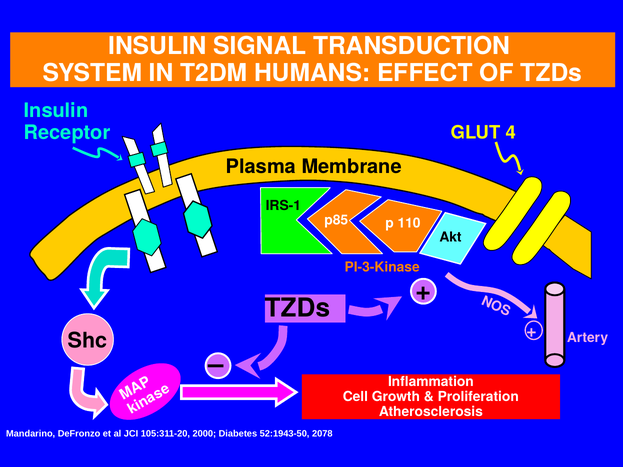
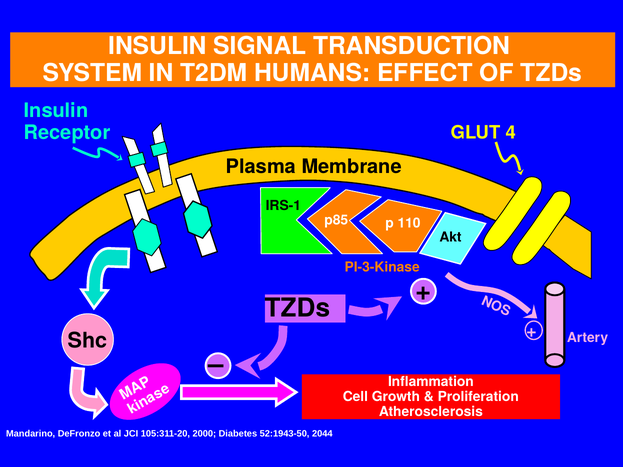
2078: 2078 -> 2044 (322, 434)
